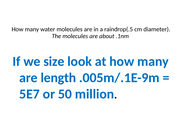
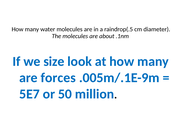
length: length -> forces (58, 78)
